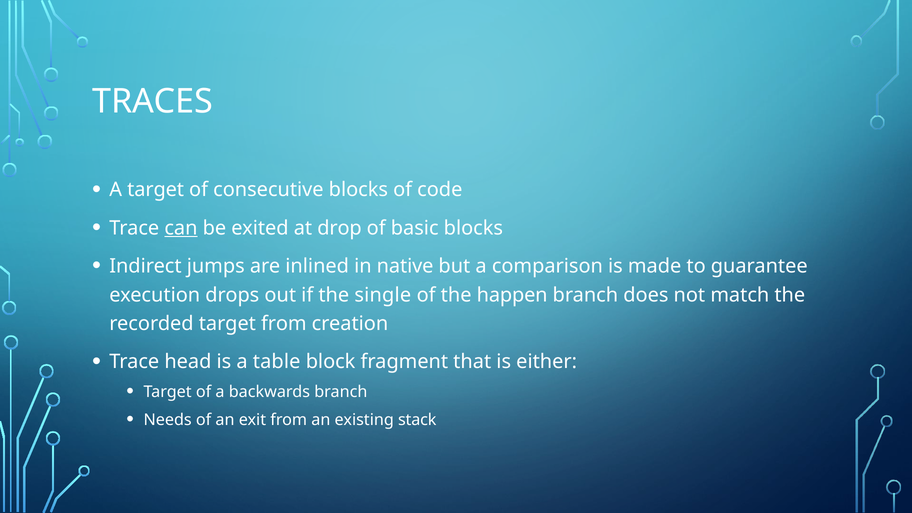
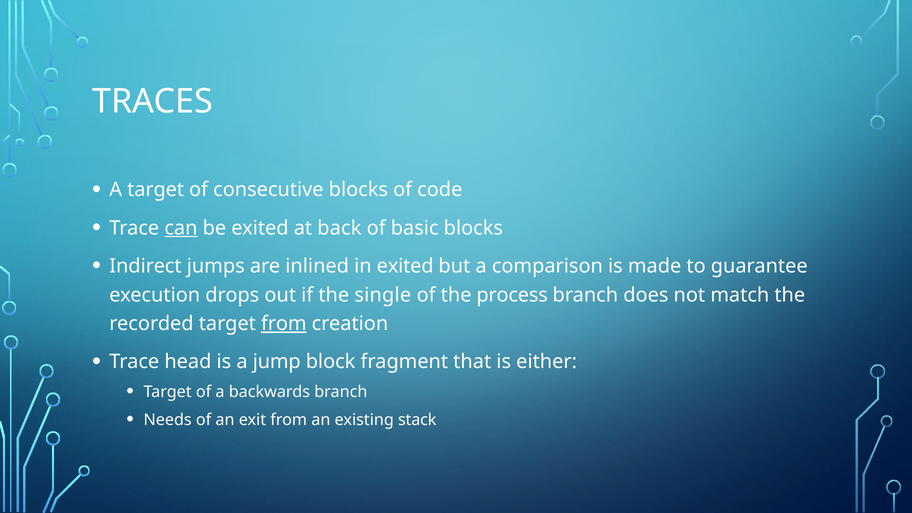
drop: drop -> back (339, 228)
in native: native -> exited (405, 266)
happen: happen -> process (512, 295)
from underline: none -> present (284, 324)
table: table -> jump (277, 362)
